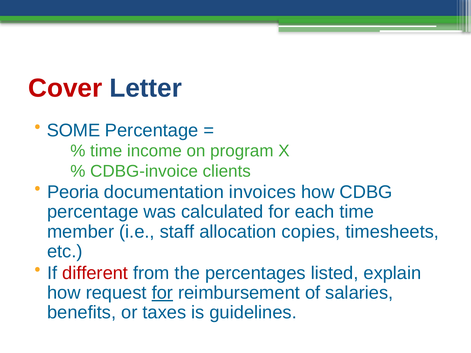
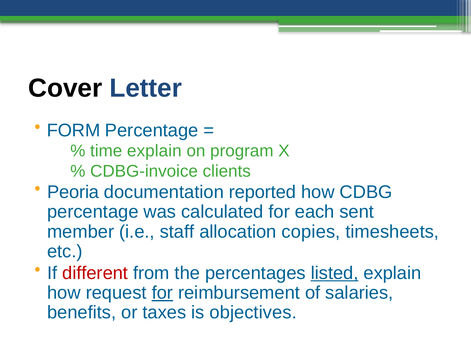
Cover colour: red -> black (65, 88)
SOME: SOME -> FORM (74, 130)
time income: income -> explain (154, 151)
invoices: invoices -> reported (262, 192)
each time: time -> sent (357, 212)
listed underline: none -> present (335, 273)
guidelines: guidelines -> objectives (253, 313)
